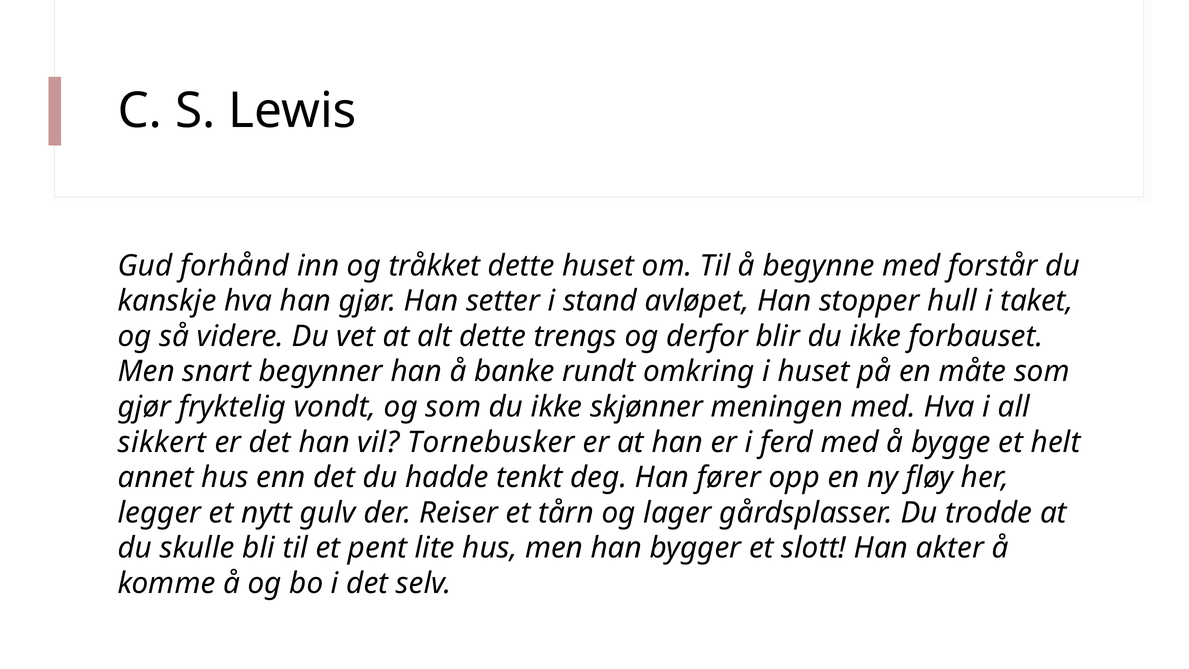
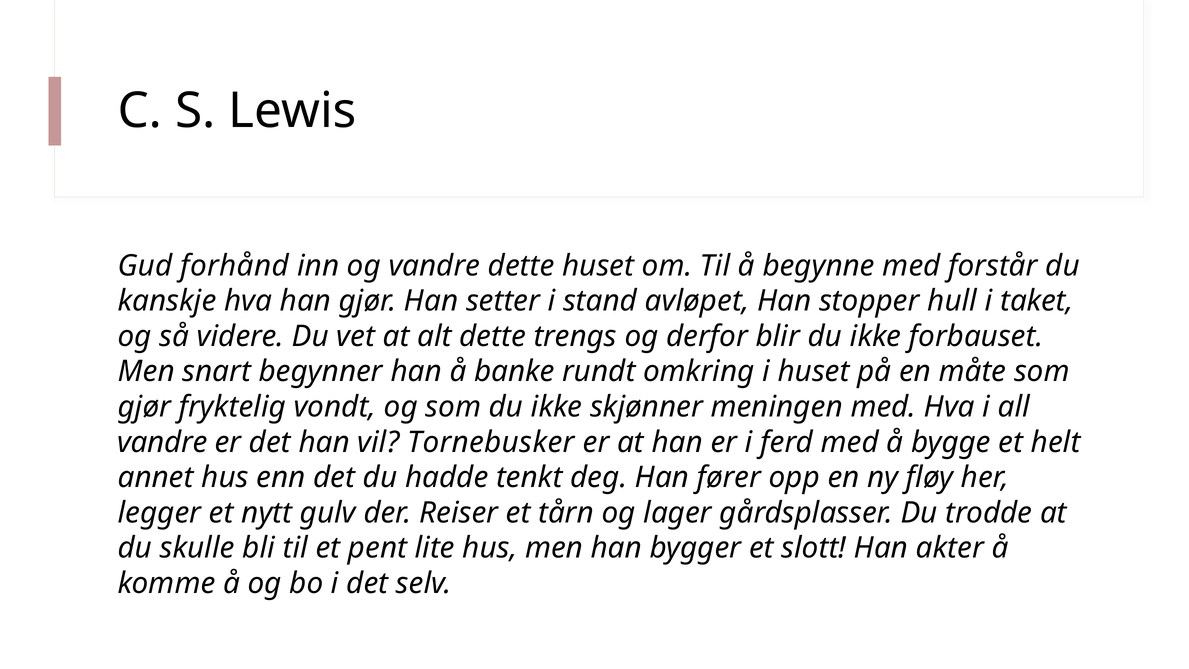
og tråkket: tråkket -> vandre (434, 266)
sikkert: sikkert -> vandre (162, 442)
